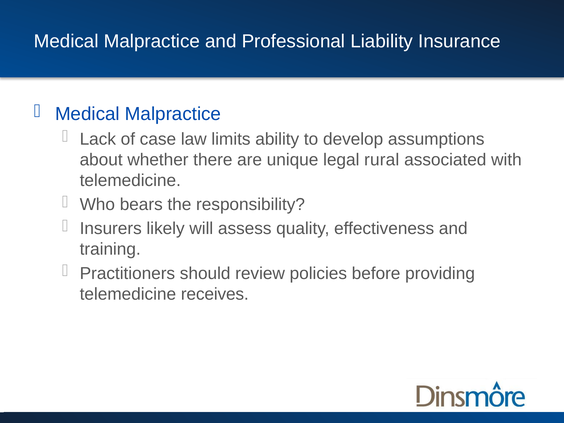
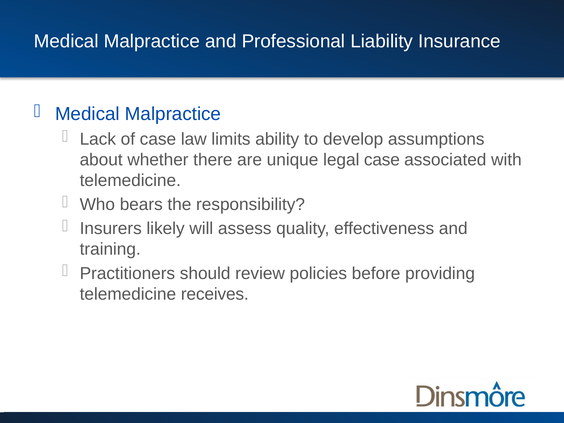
legal rural: rural -> case (382, 160)
